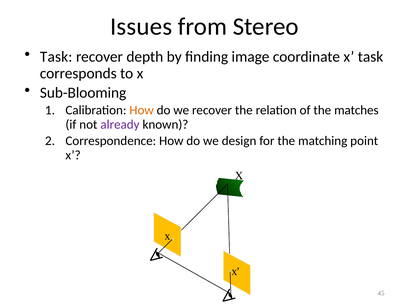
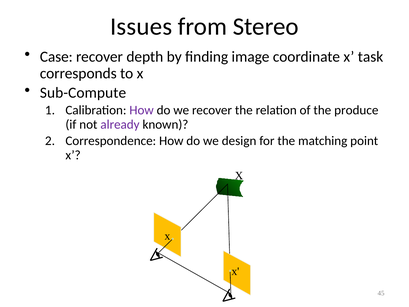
Task: Task -> Case (56, 57)
Sub-Blooming: Sub-Blooming -> Sub-Compute (83, 93)
How colour: orange -> purple (142, 110)
matches: matches -> produce (356, 110)
